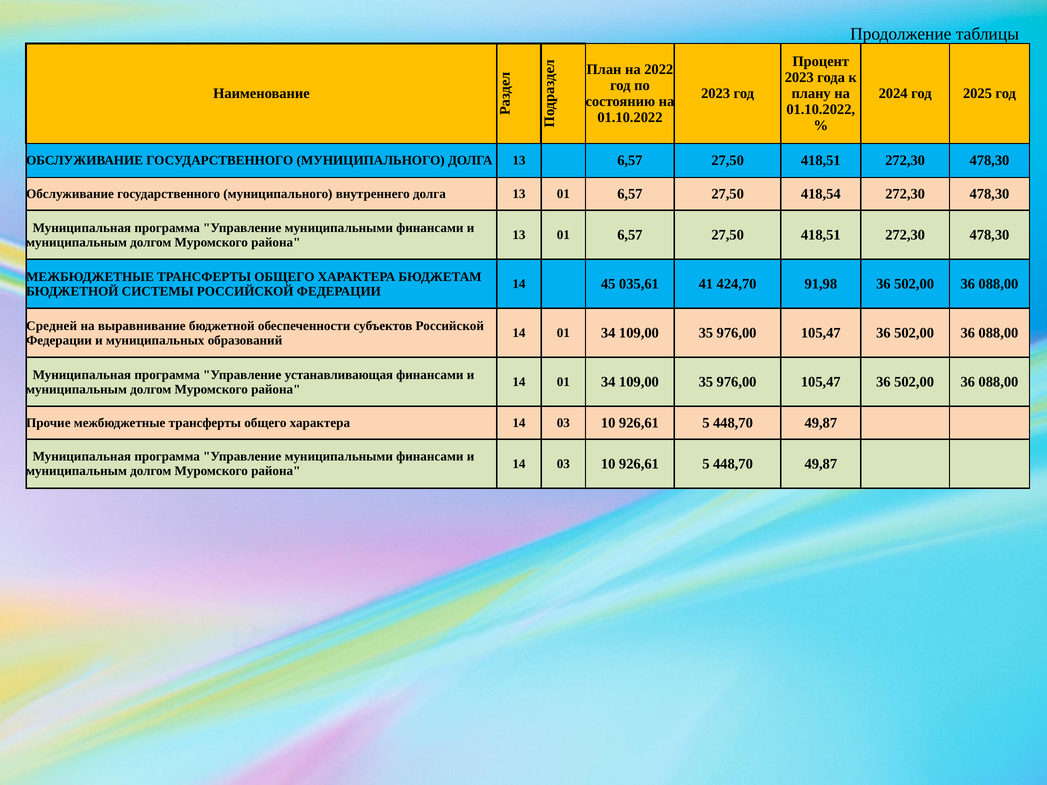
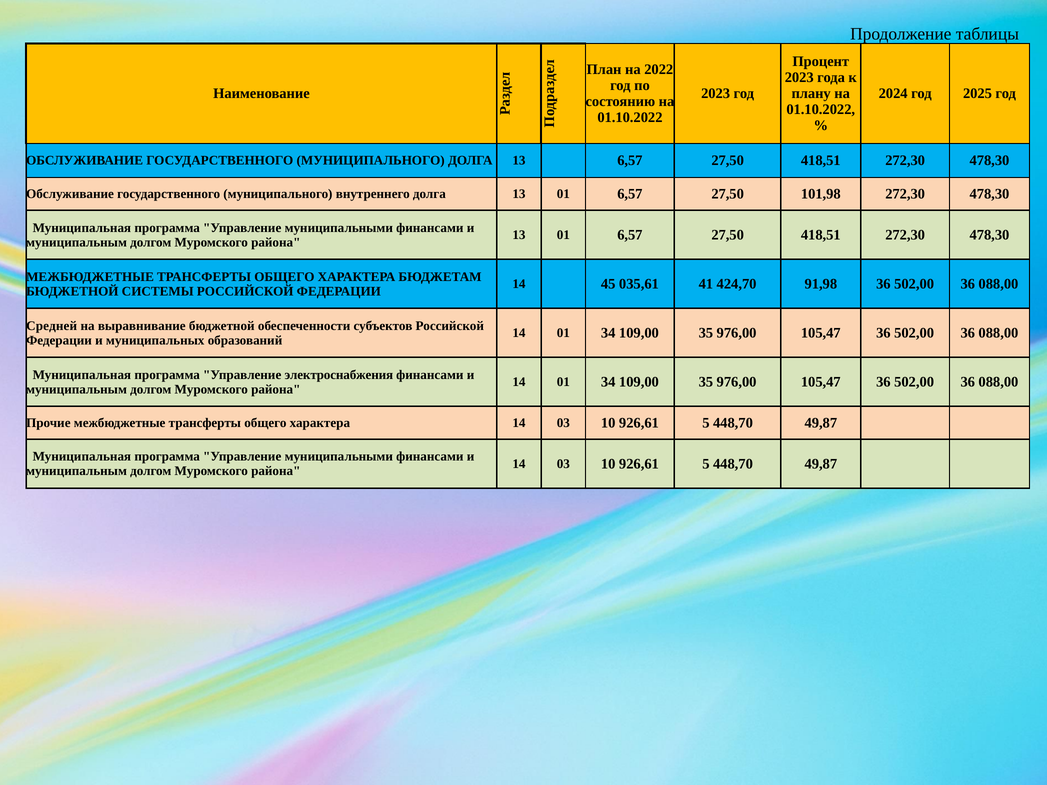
418,54: 418,54 -> 101,98 (821, 194)
устанавливающая: устанавливающая -> электроснабжения (339, 375)
